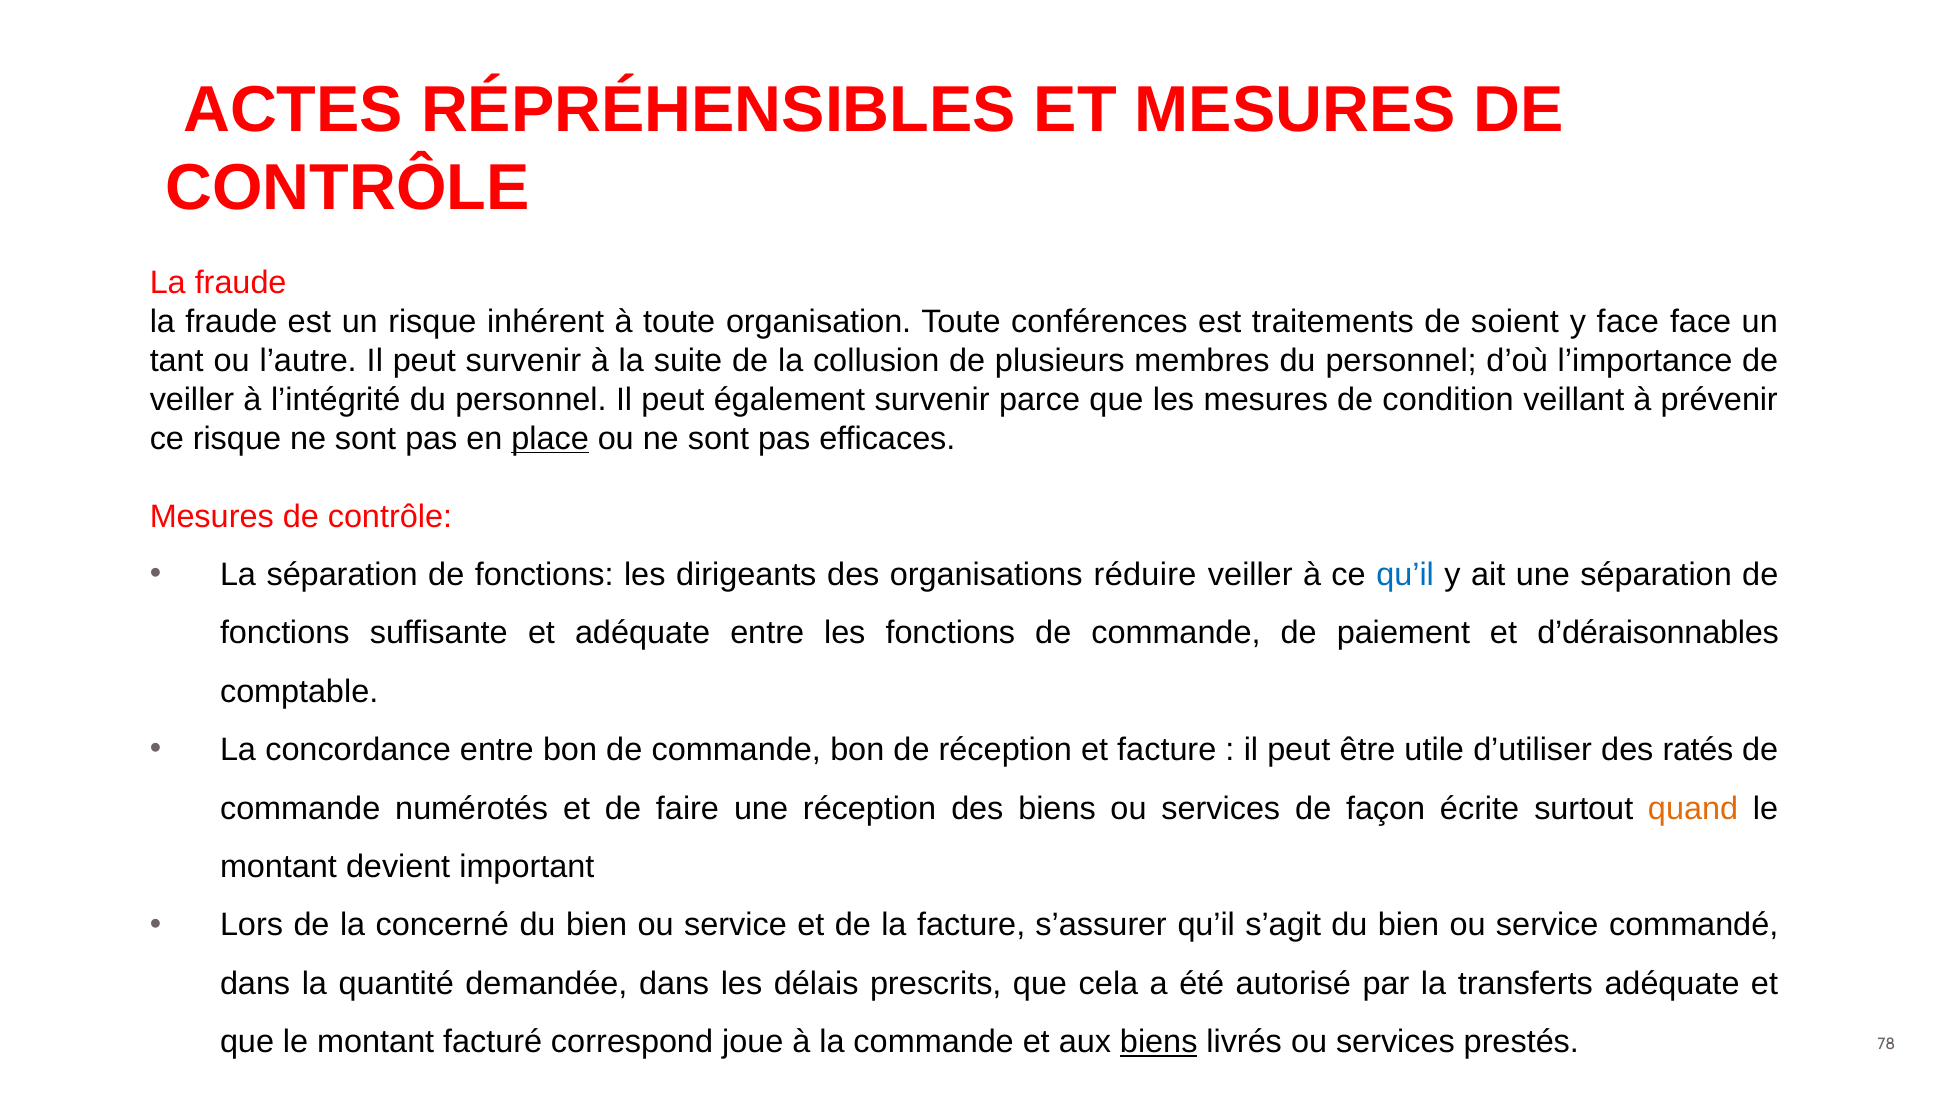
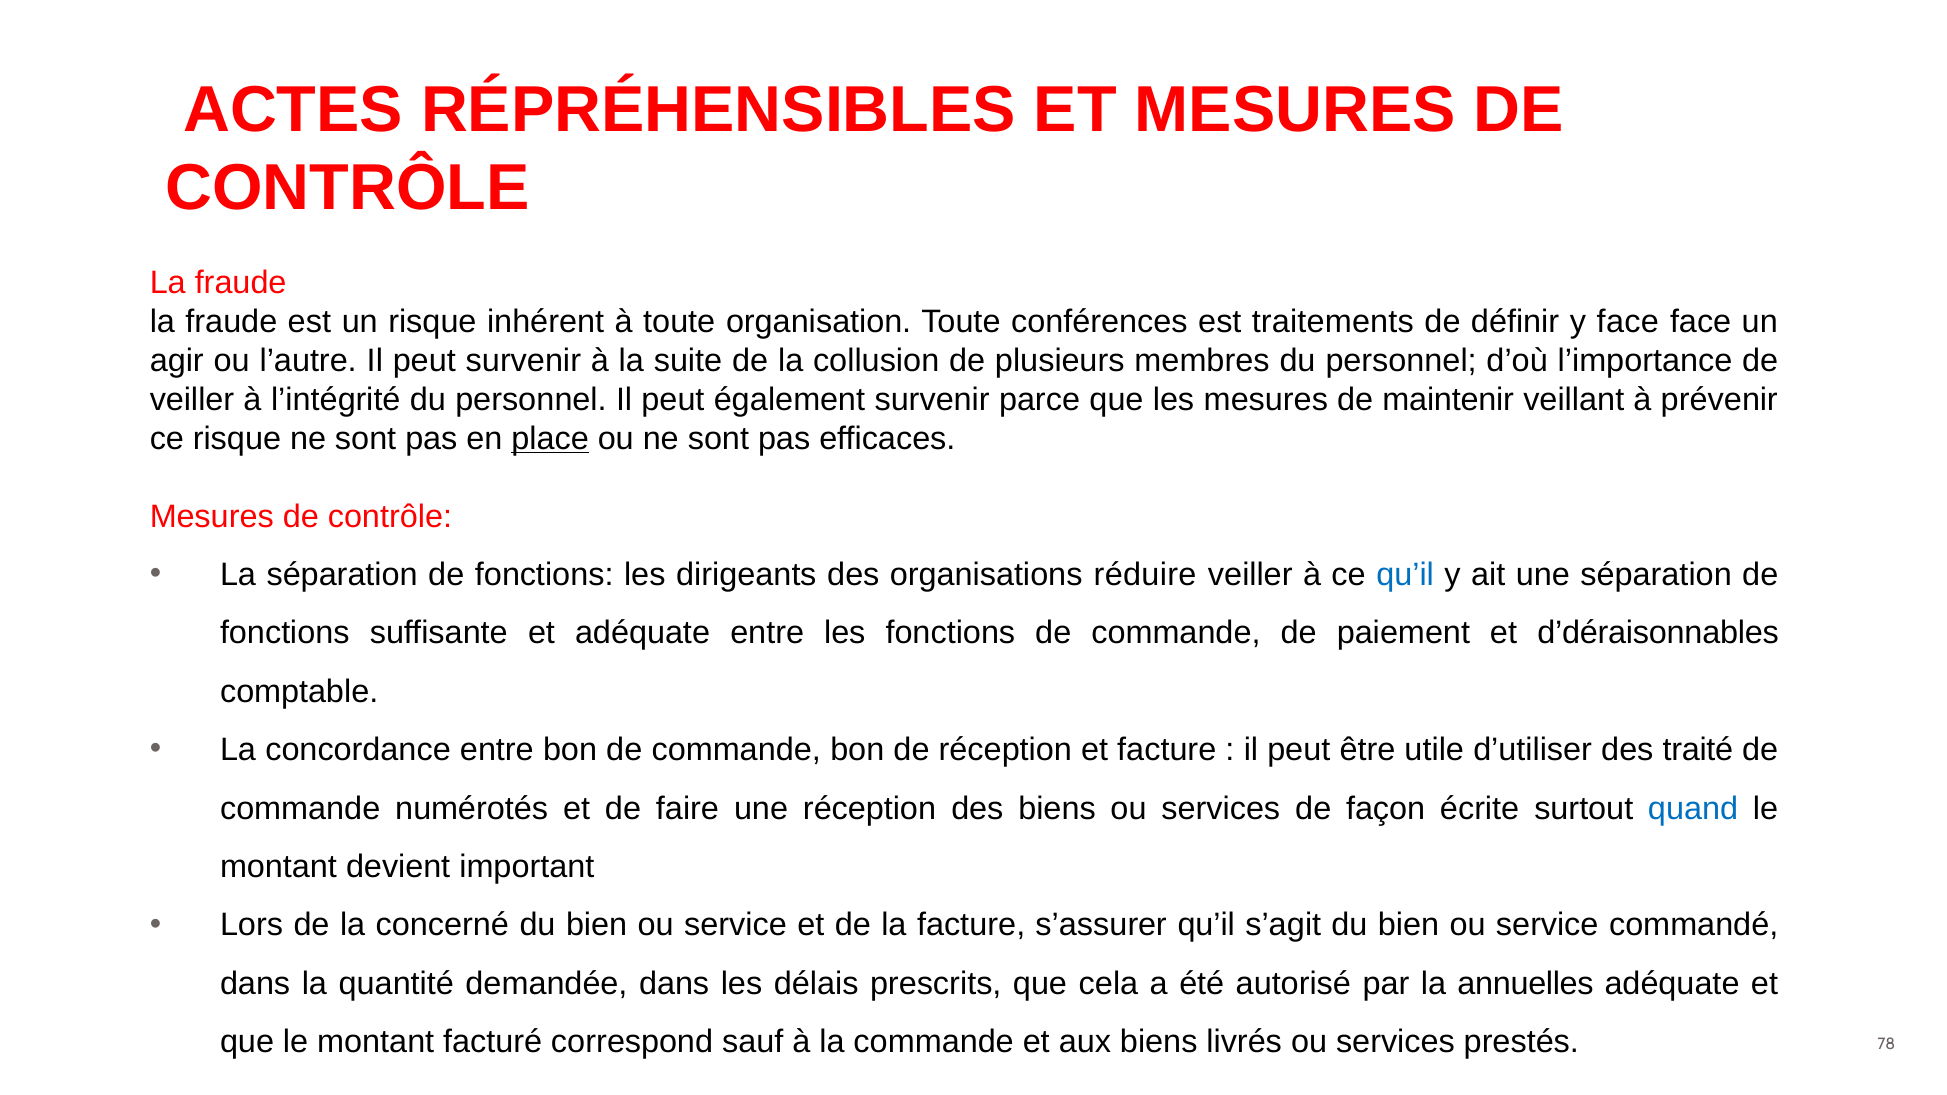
soient: soient -> définir (1515, 322)
tant: tant -> agir (177, 361)
condition: condition -> maintenir (1448, 400)
ratés: ratés -> traité (1698, 750)
quand colour: orange -> blue (1693, 809)
transferts: transferts -> annuelles (1526, 984)
joue: joue -> sauf (753, 1042)
biens underline: present -> none (1159, 1042)
